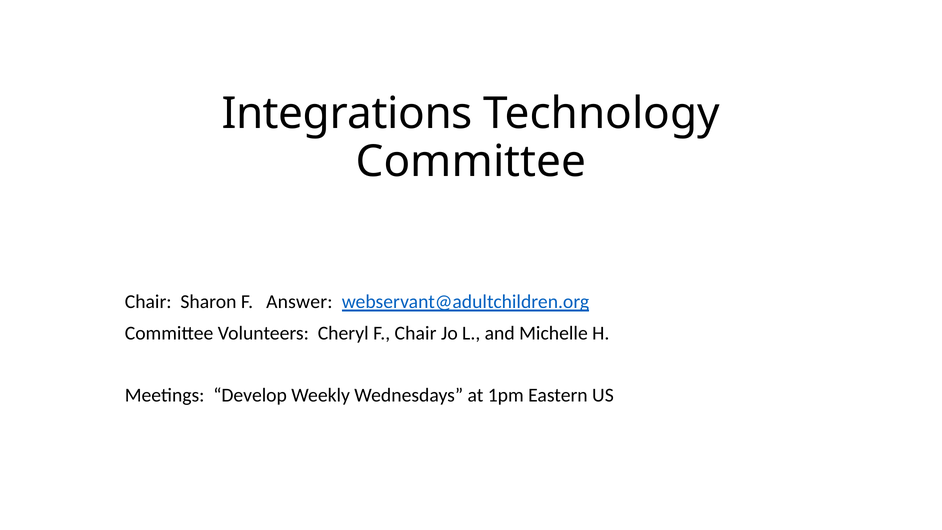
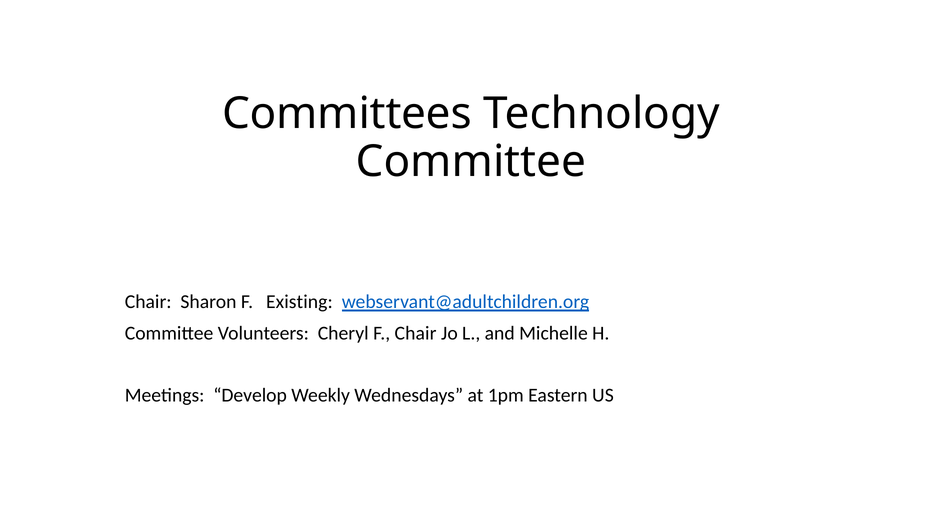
Integrations: Integrations -> Committees (347, 114)
Answer: Answer -> Existing (299, 302)
